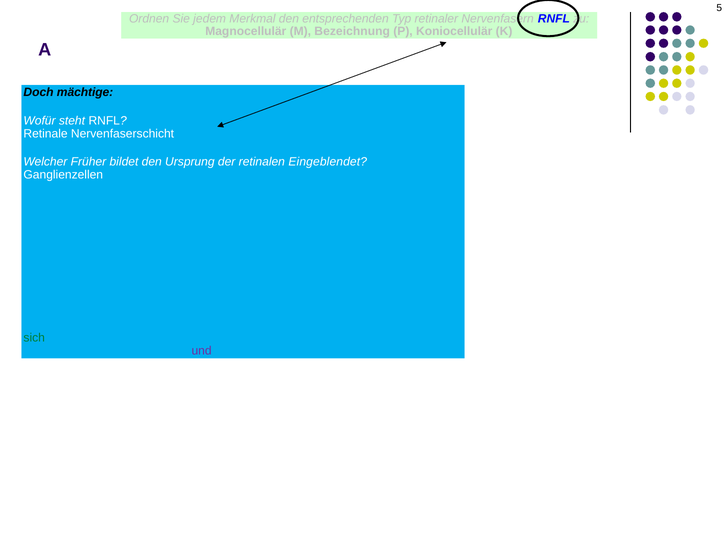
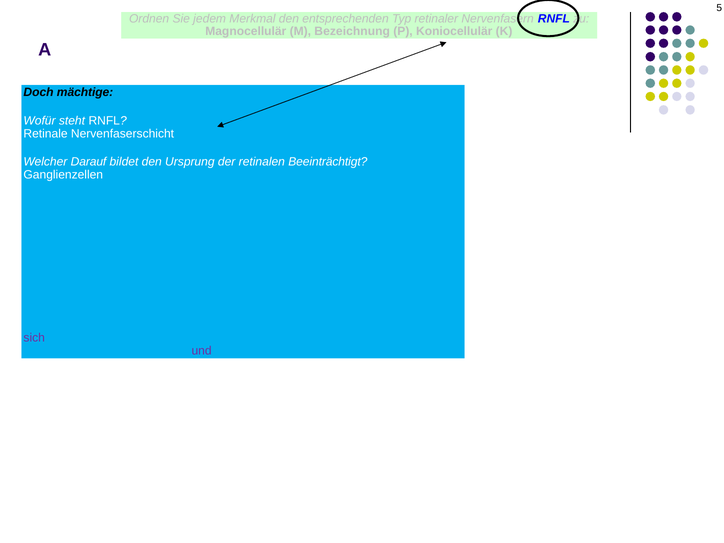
Früher: Früher -> Darauf (89, 162)
Eingeblendet: Eingeblendet -> Beeinträchtigt (328, 162)
sich colour: green -> purple (34, 338)
